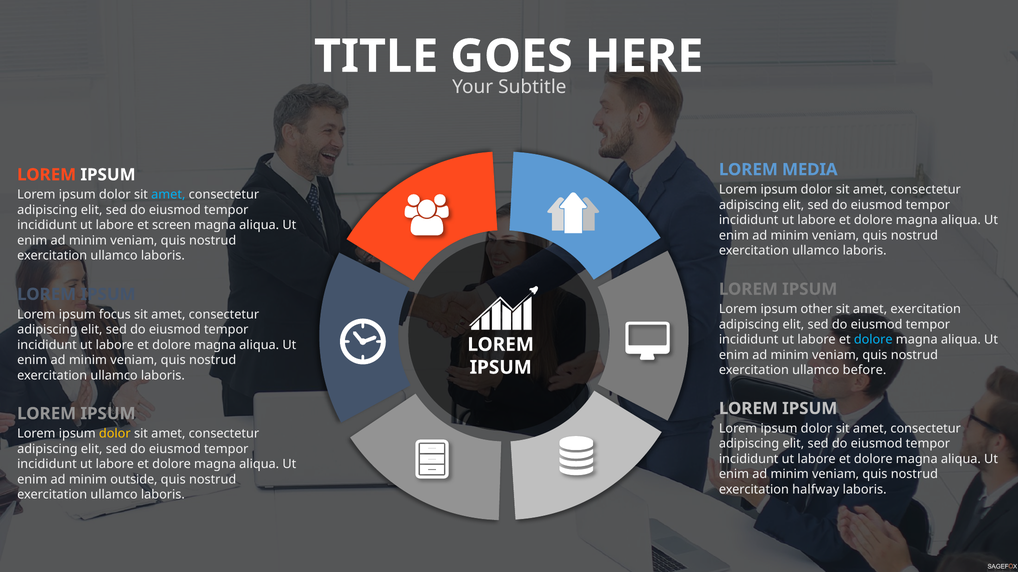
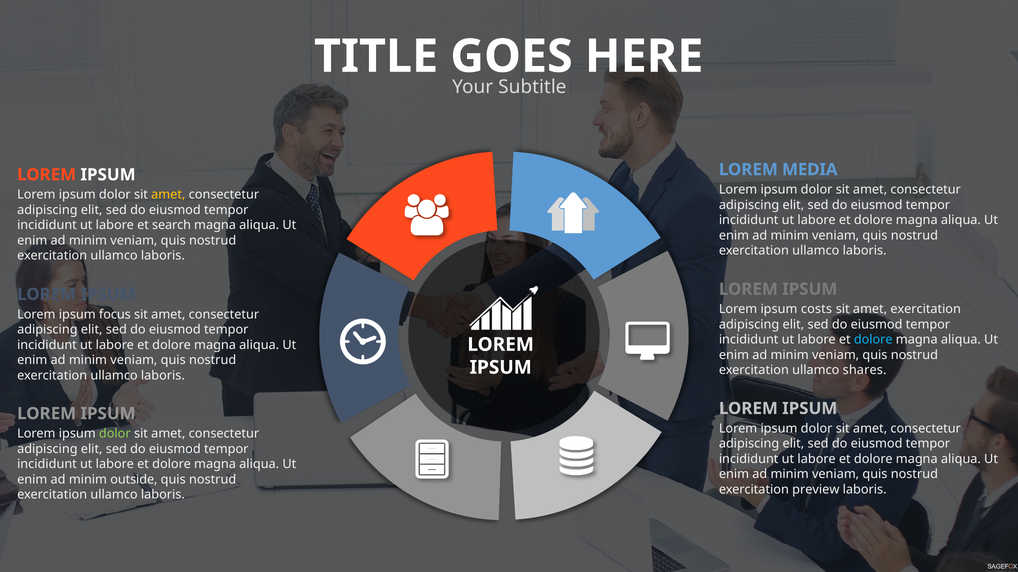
amet colour: light blue -> yellow (168, 195)
screen: screen -> search (172, 226)
other: other -> costs (816, 310)
before: before -> shares (865, 371)
dolor colour: yellow -> light green (115, 434)
halfway: halfway -> preview (816, 490)
